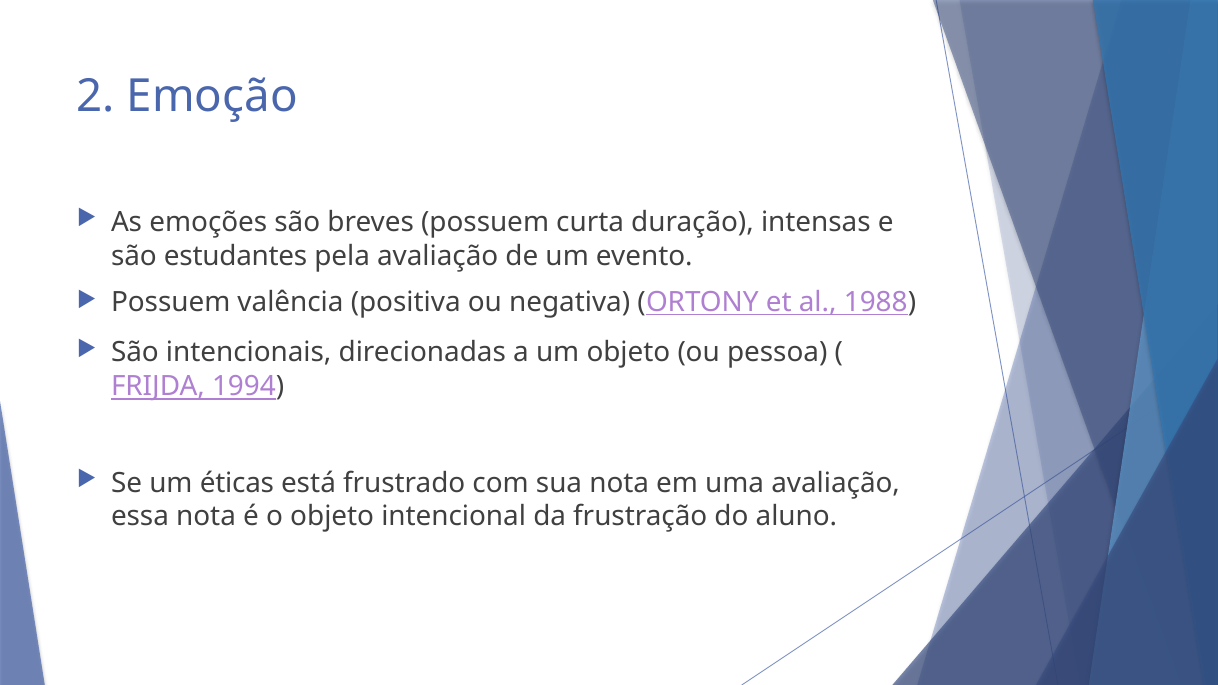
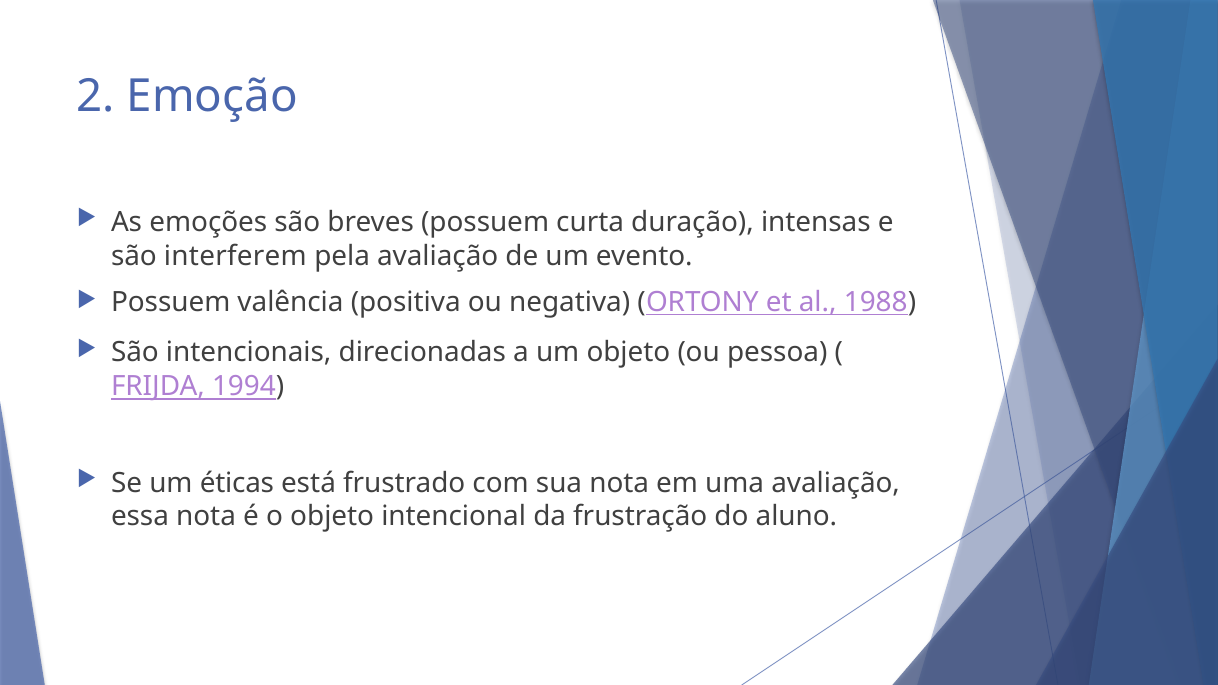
estudantes: estudantes -> interferem (235, 256)
